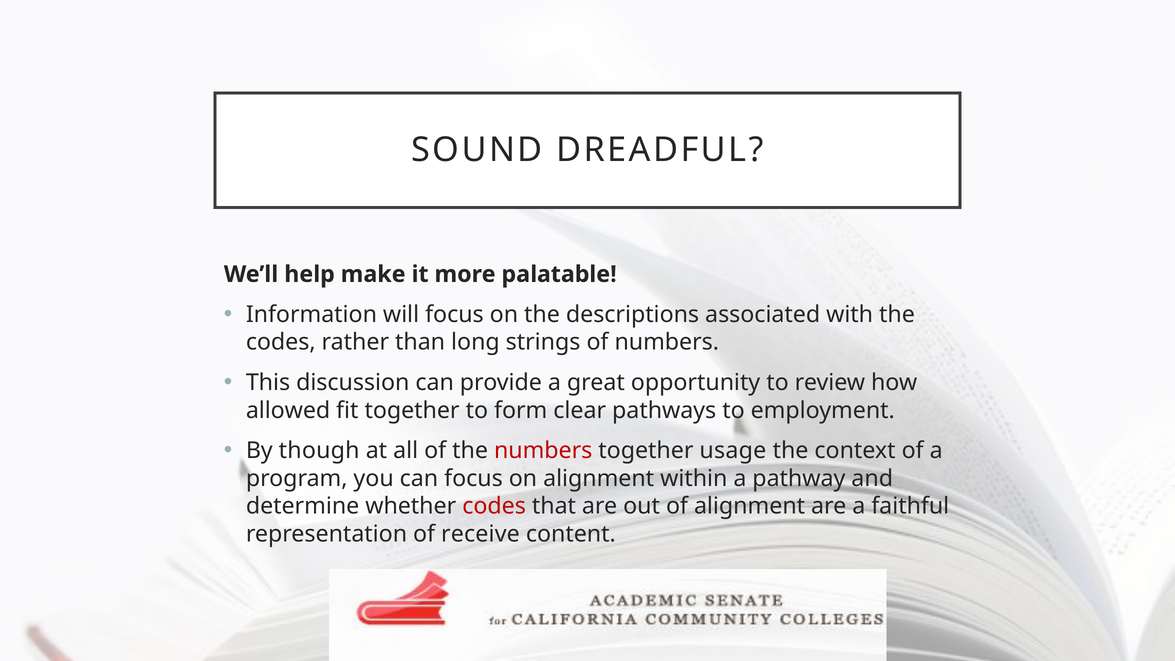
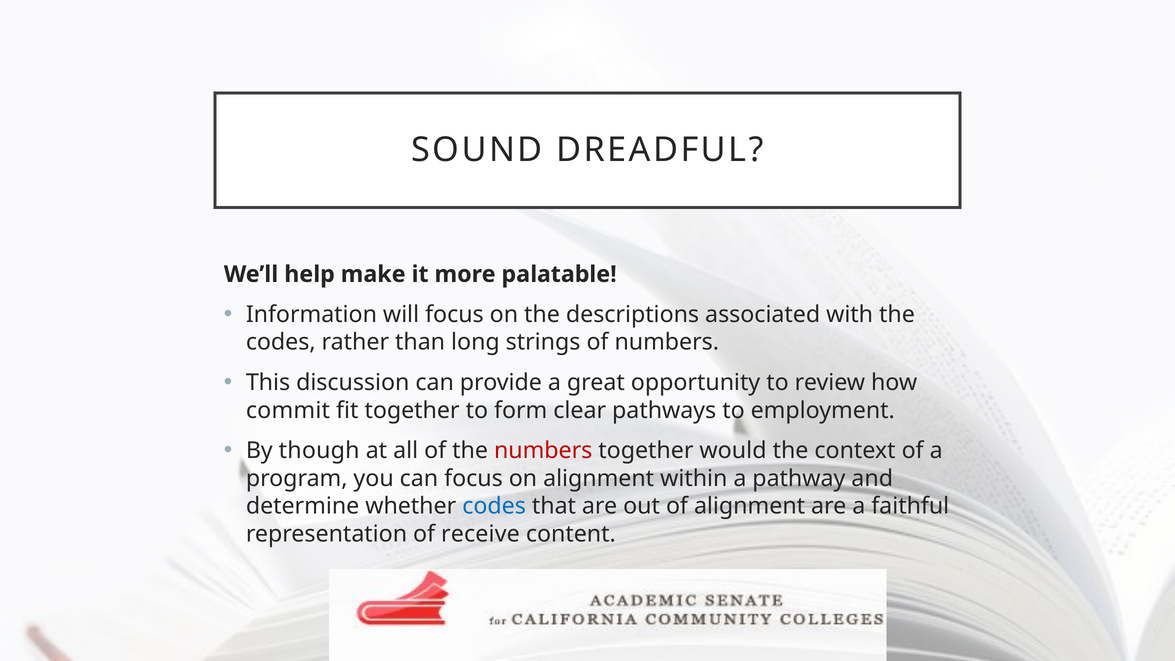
allowed: allowed -> commit (288, 410)
usage: usage -> would (733, 450)
codes colour: red -> blue (494, 506)
